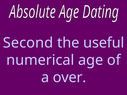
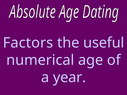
Second: Second -> Factors (28, 43)
over: over -> year (69, 78)
